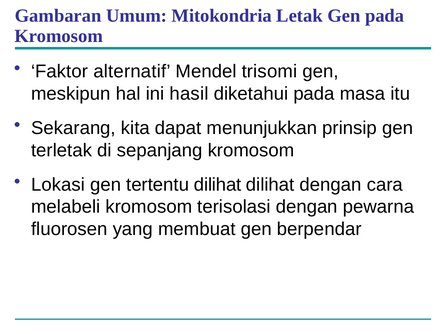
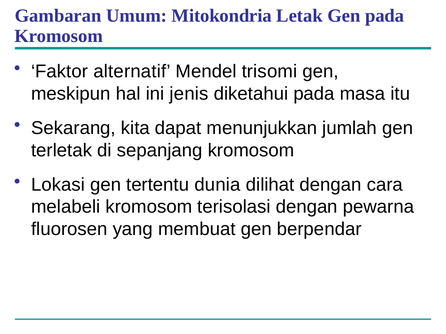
hasil: hasil -> jenis (189, 94)
prinsip: prinsip -> jumlah (350, 128)
tertentu dilihat: dilihat -> dunia (217, 185)
